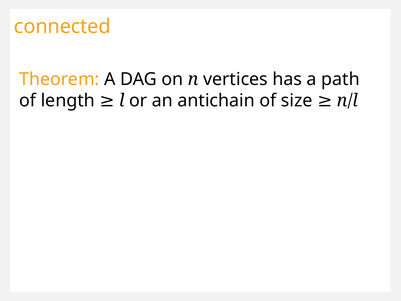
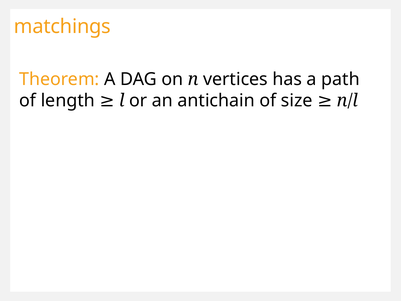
connected: connected -> matchings (62, 26)
